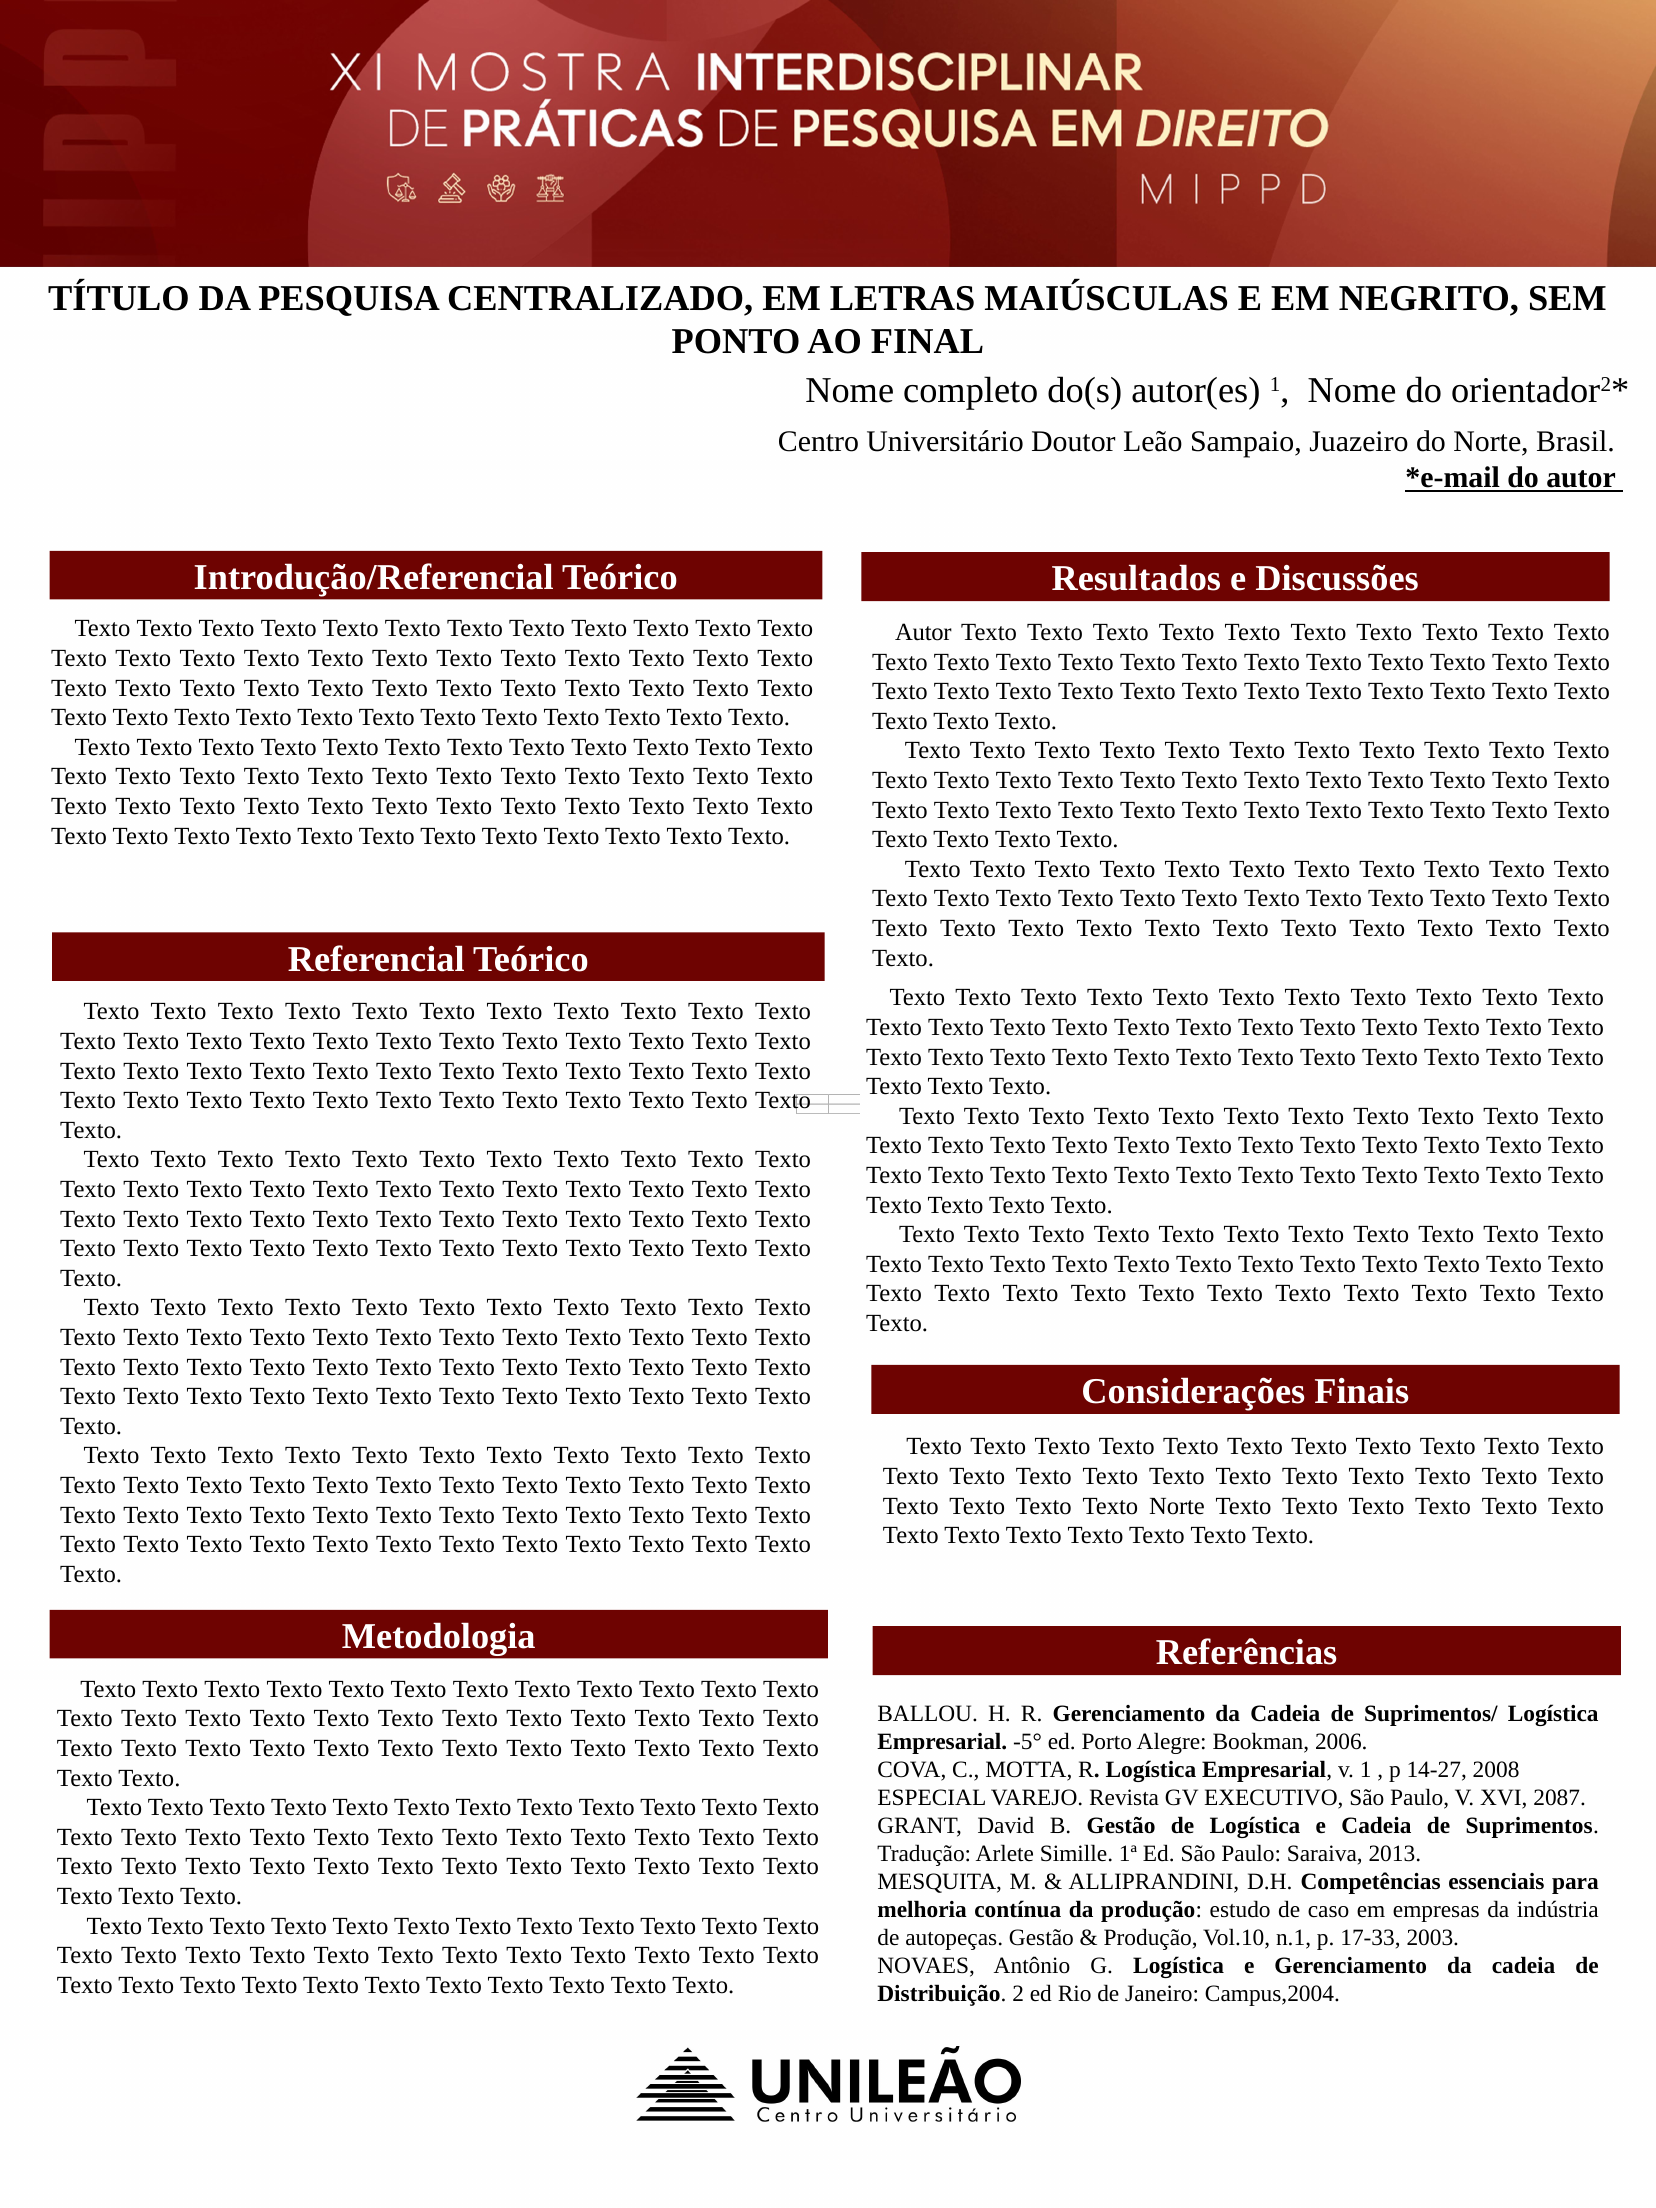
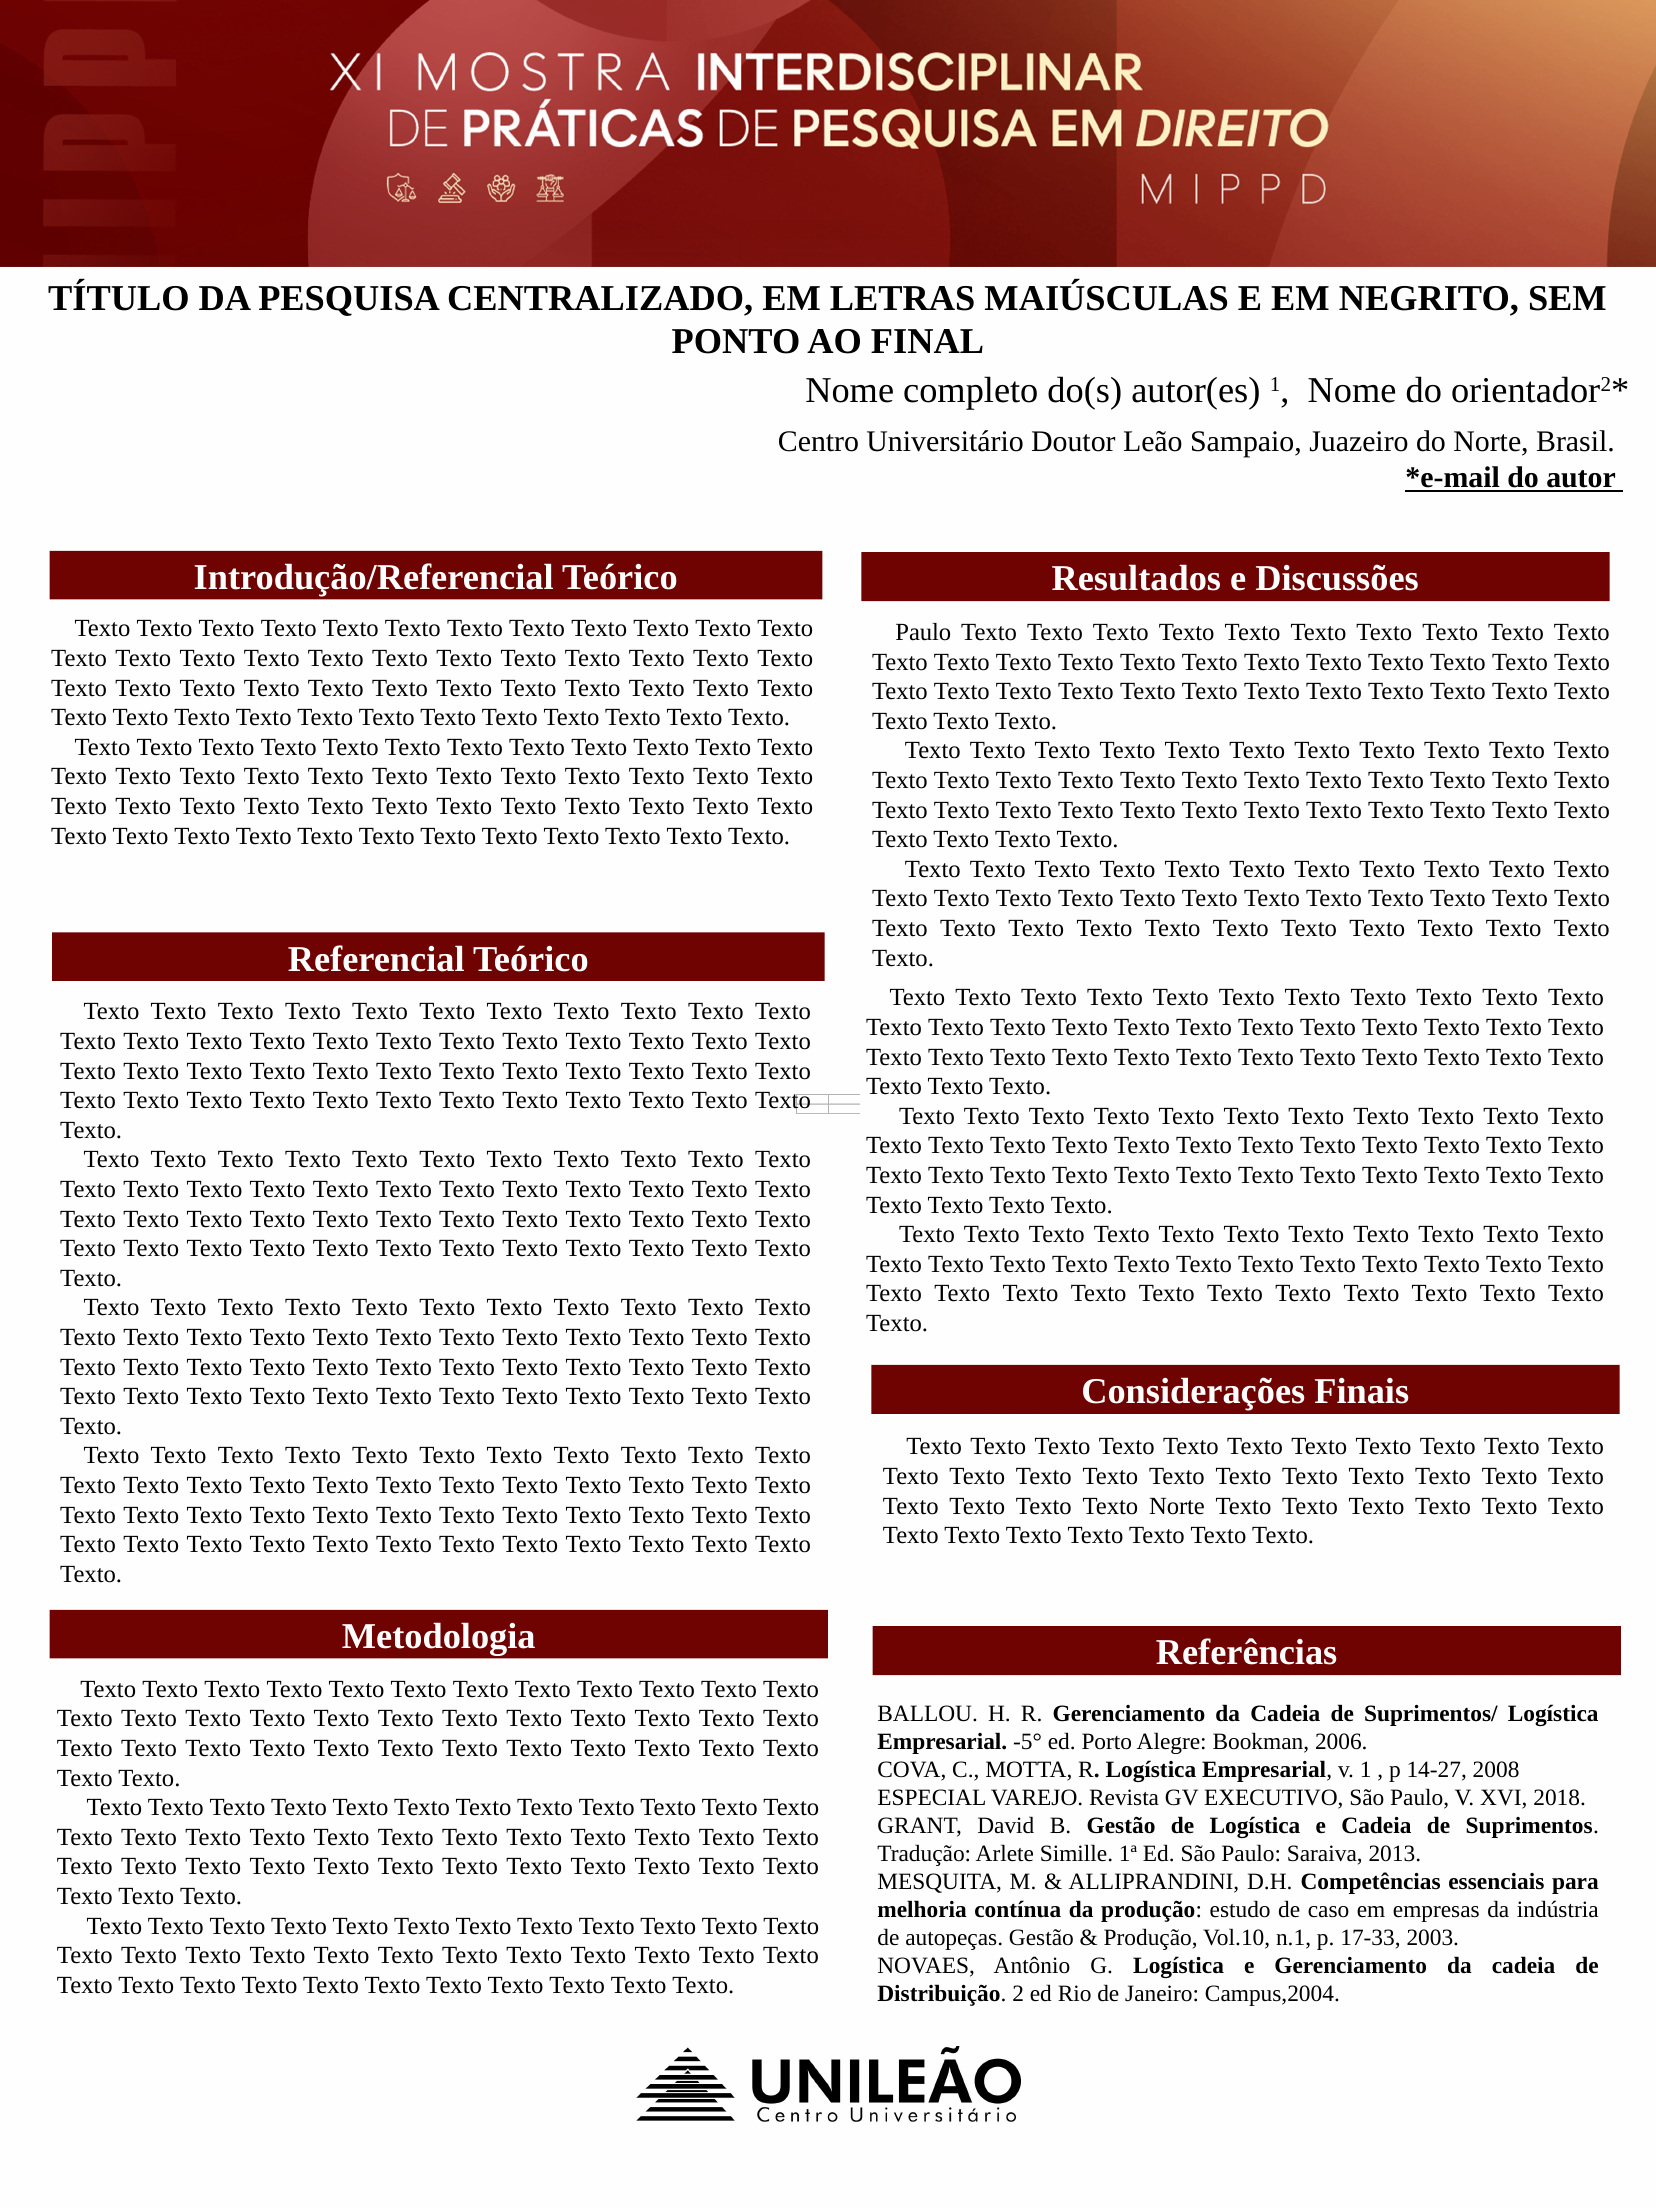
Autor: Autor -> Paulo (923, 632)
2087: 2087 -> 2018 (1560, 1798)
